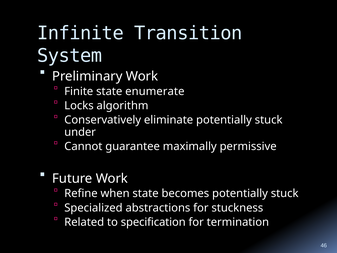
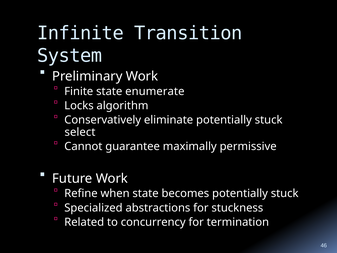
under: under -> select (80, 132)
specification: specification -> concurrency (153, 222)
